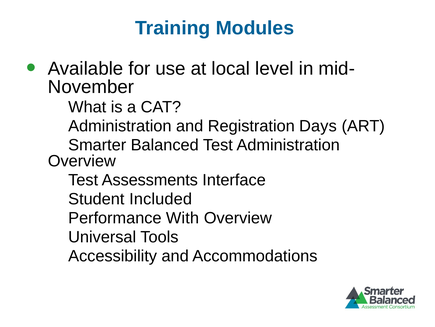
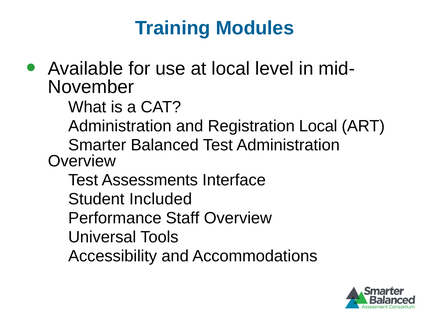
Registration Days: Days -> Local (318, 126)
With: With -> Staff (183, 217)
